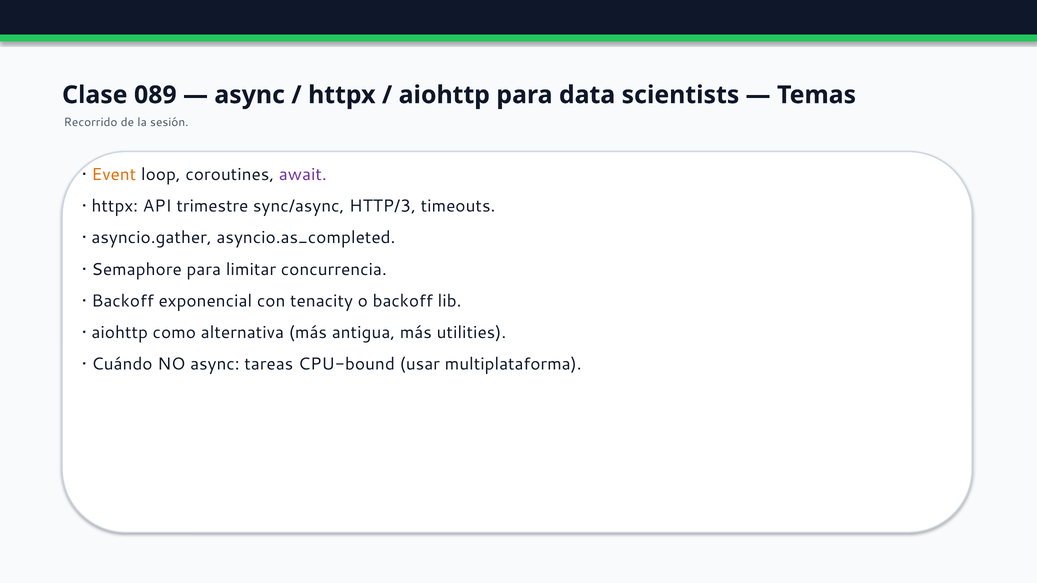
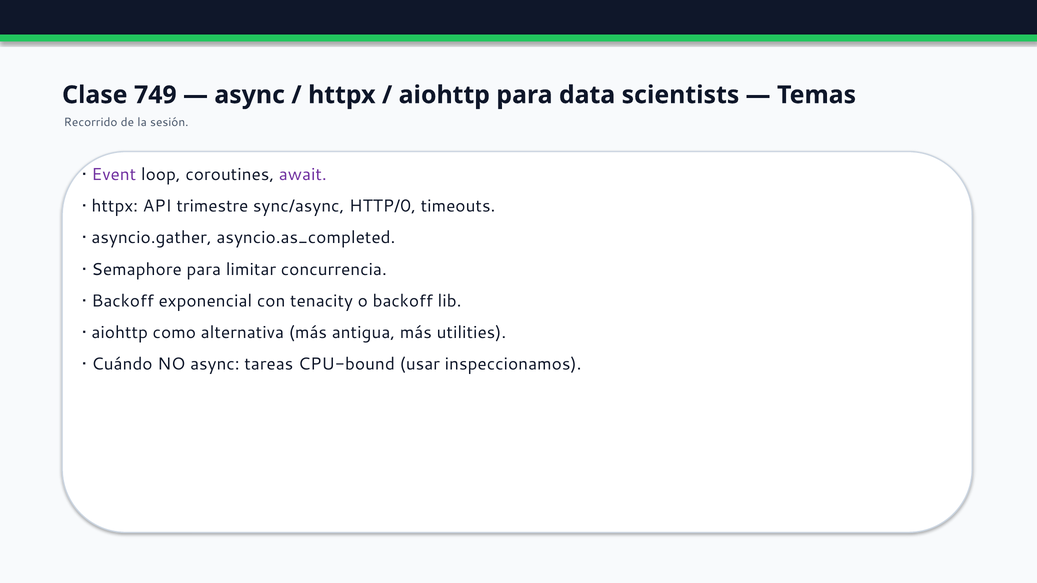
089: 089 -> 749 (155, 95)
Event colour: orange -> purple (114, 175)
HTTP/3: HTTP/3 -> HTTP/0 (382, 206)
multiplataforma: multiplataforma -> inspeccionamos (513, 364)
